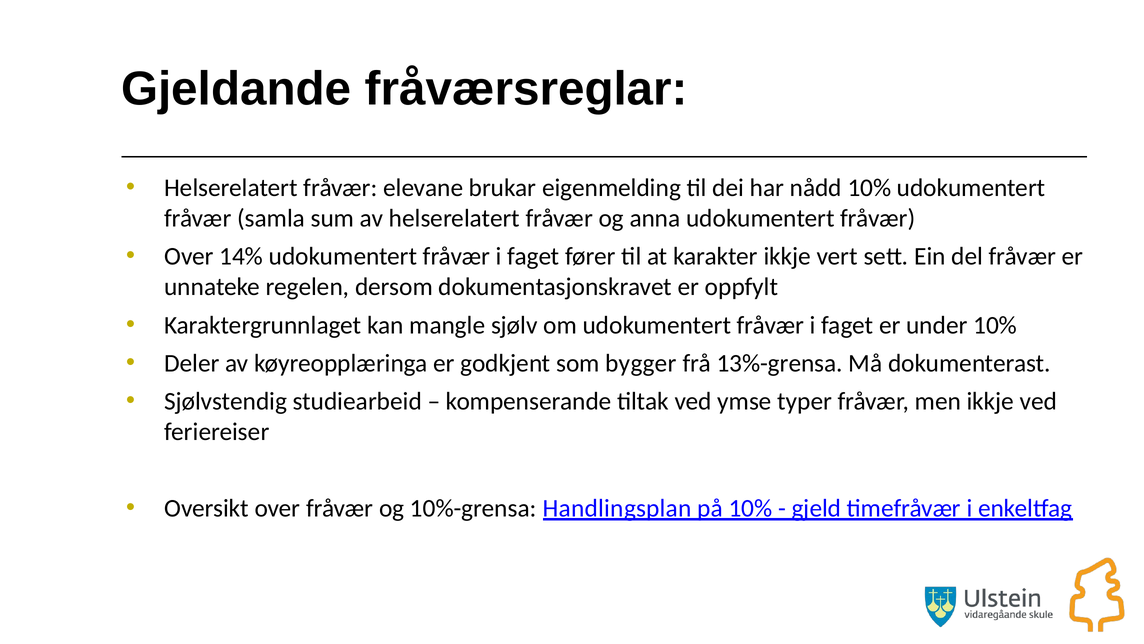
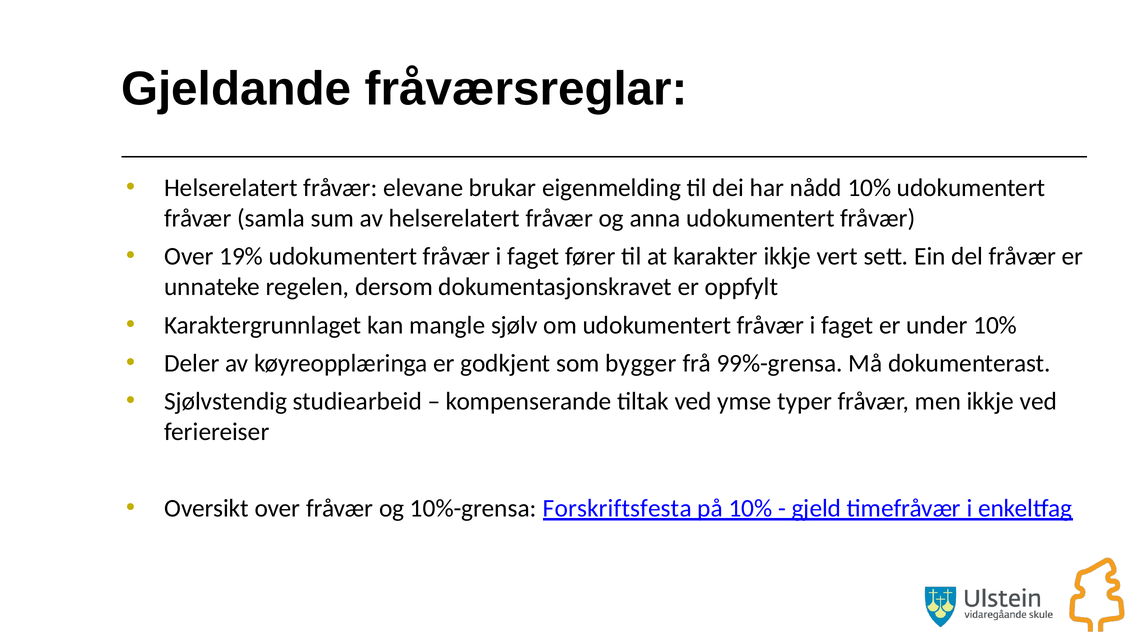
14%: 14% -> 19% (241, 256)
13%-grensa: 13%-grensa -> 99%-grensa (780, 363)
Handlingsplan: Handlingsplan -> Forskriftsfesta (617, 508)
